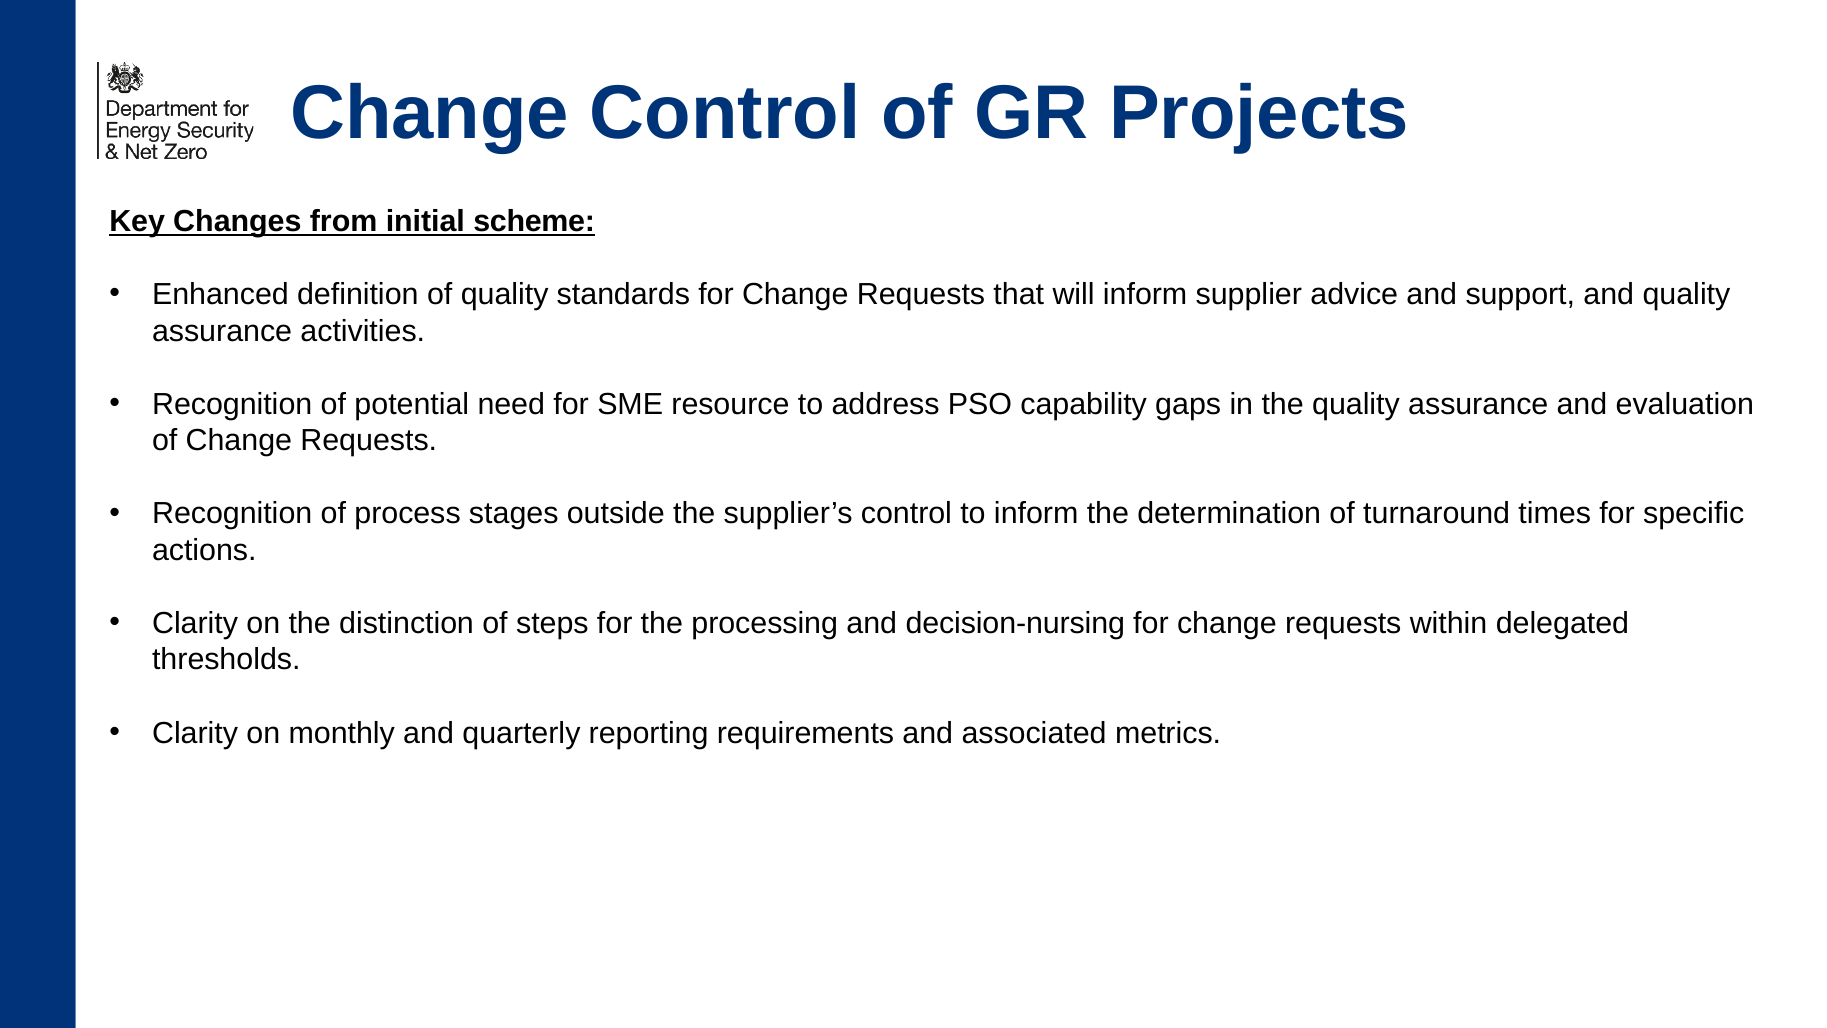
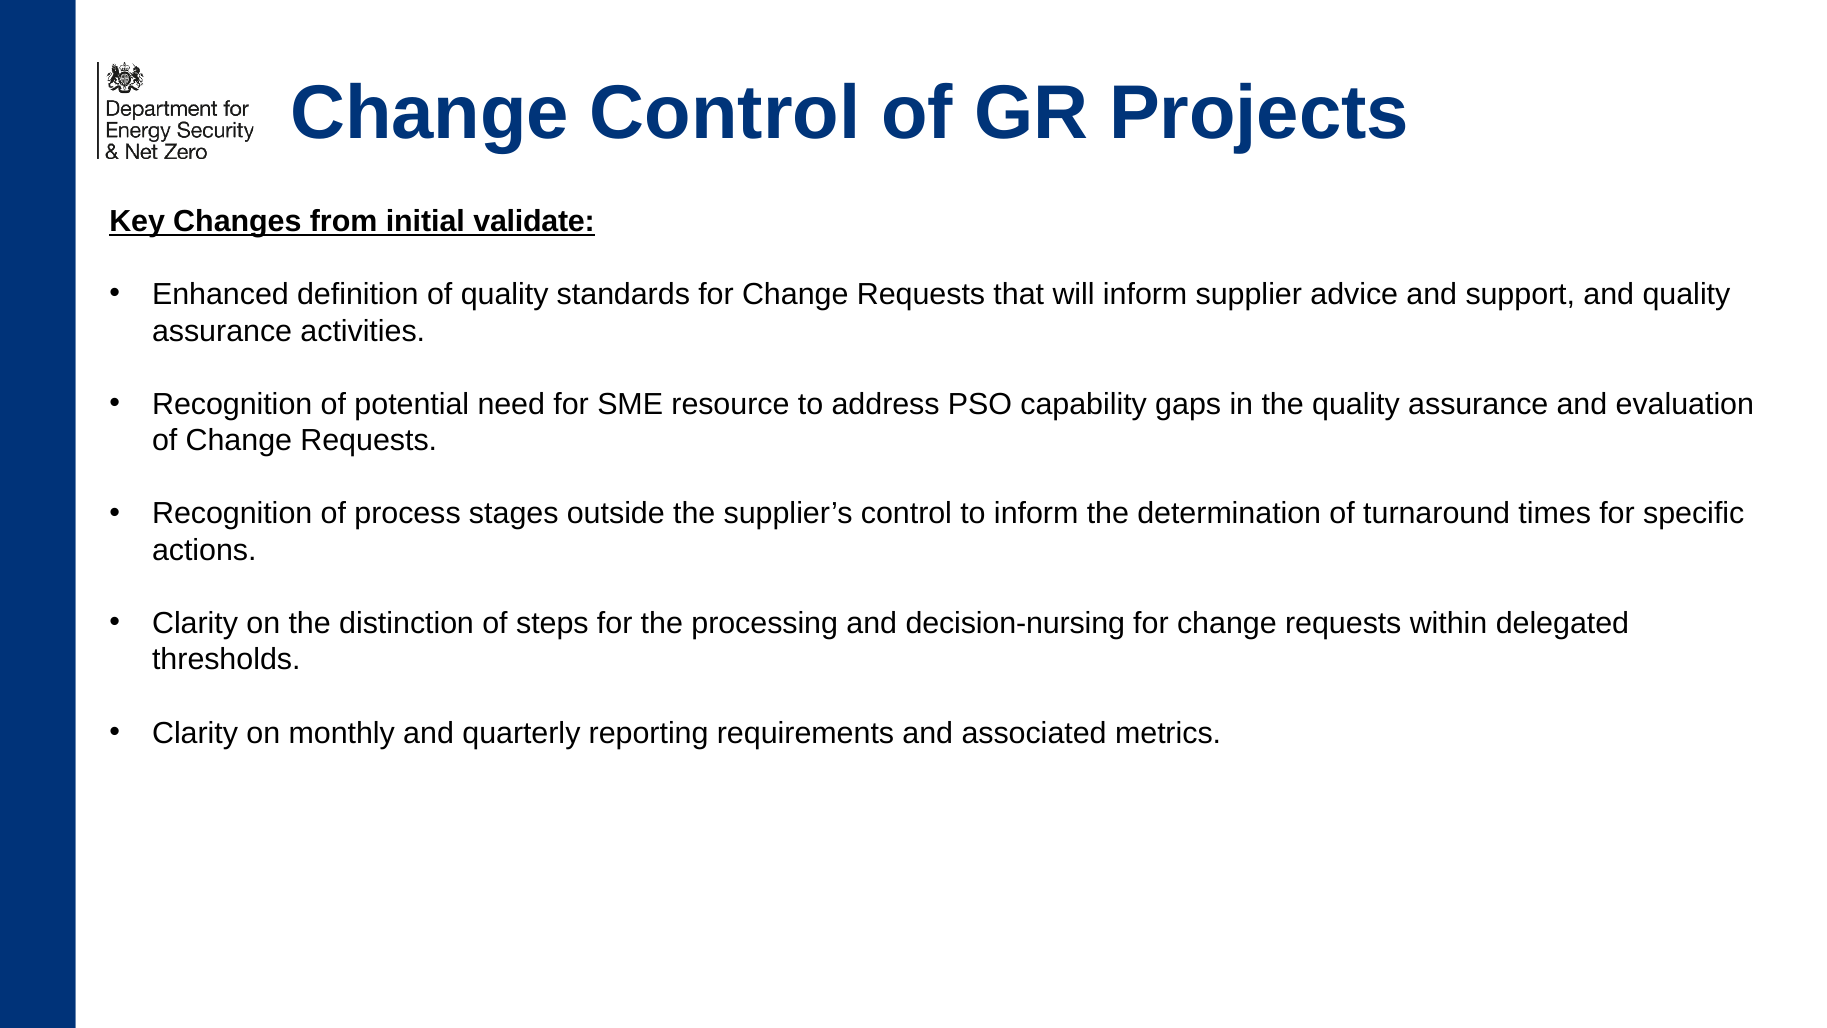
scheme: scheme -> validate (534, 221)
